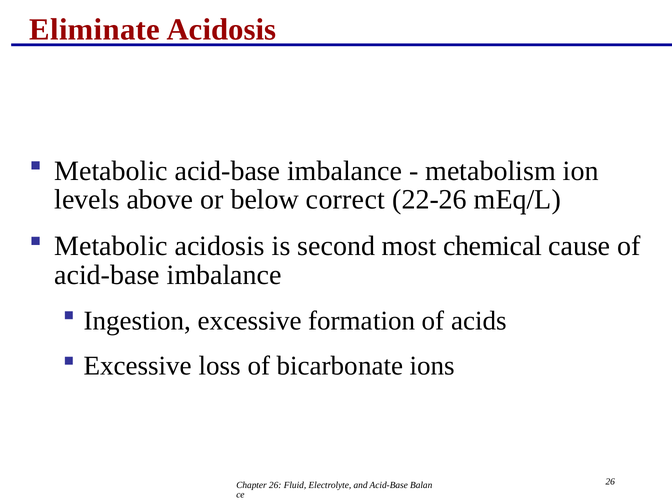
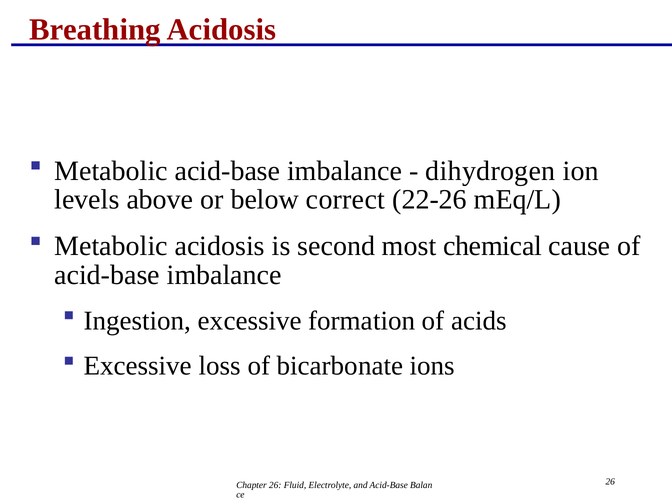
Eliminate: Eliminate -> Breathing (95, 30)
metabolism: metabolism -> dihydrogen (490, 171)
